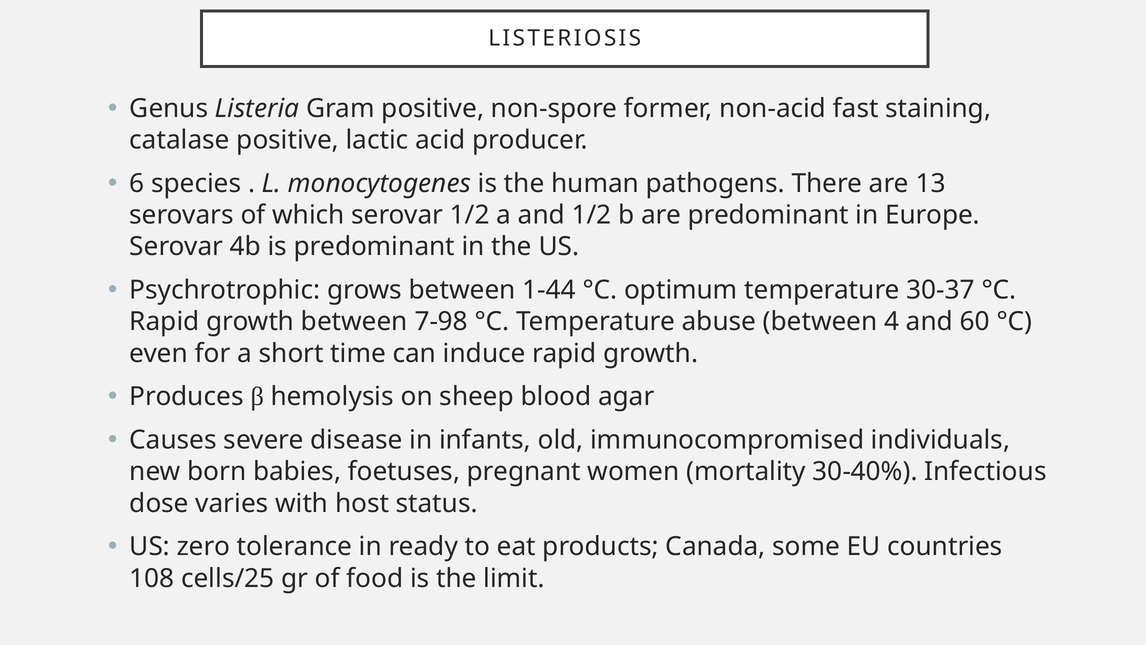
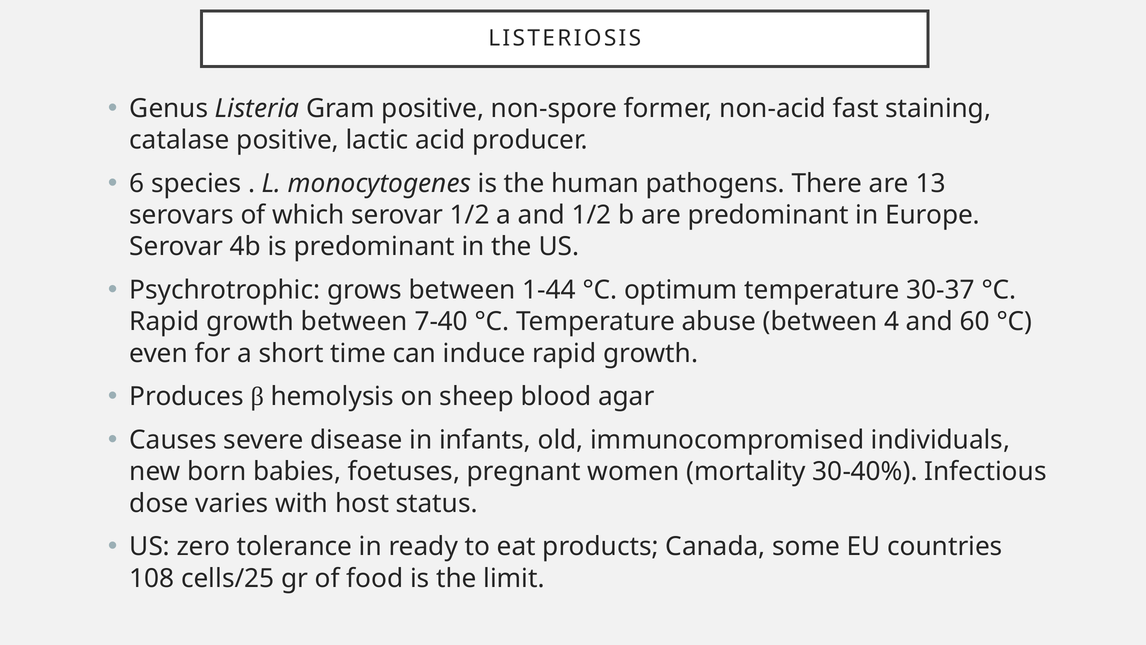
7-98: 7-98 -> 7-40 (441, 322)
